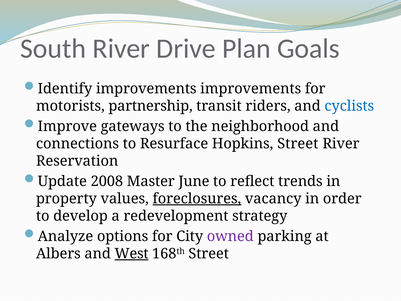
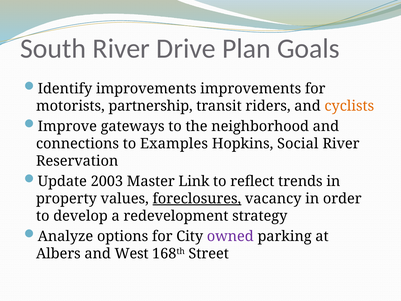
cyclists colour: blue -> orange (349, 106)
Resurface: Resurface -> Examples (174, 144)
Hopkins Street: Street -> Social (298, 144)
2008: 2008 -> 2003 (107, 181)
June: June -> Link (194, 181)
West underline: present -> none (132, 253)
